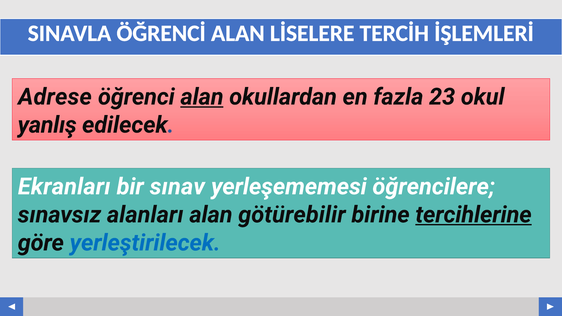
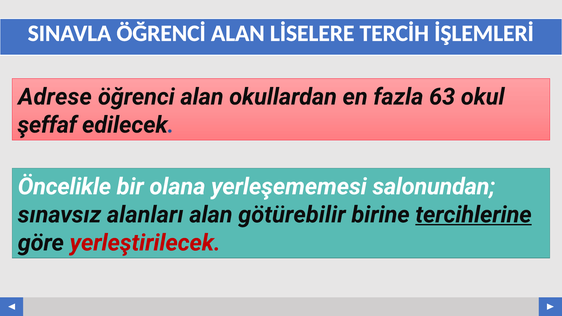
alan underline: present -> none (202, 97)
23: 23 -> 63 (442, 97)
yanlış: yanlış -> şeffaf (47, 125)
Ekranları: Ekranları -> Öncelikle (64, 187)
sınav: sınav -> olana (177, 187)
öğrencilere: öğrencilere -> salonundan (434, 187)
yerleştirilecek colour: blue -> red (145, 243)
